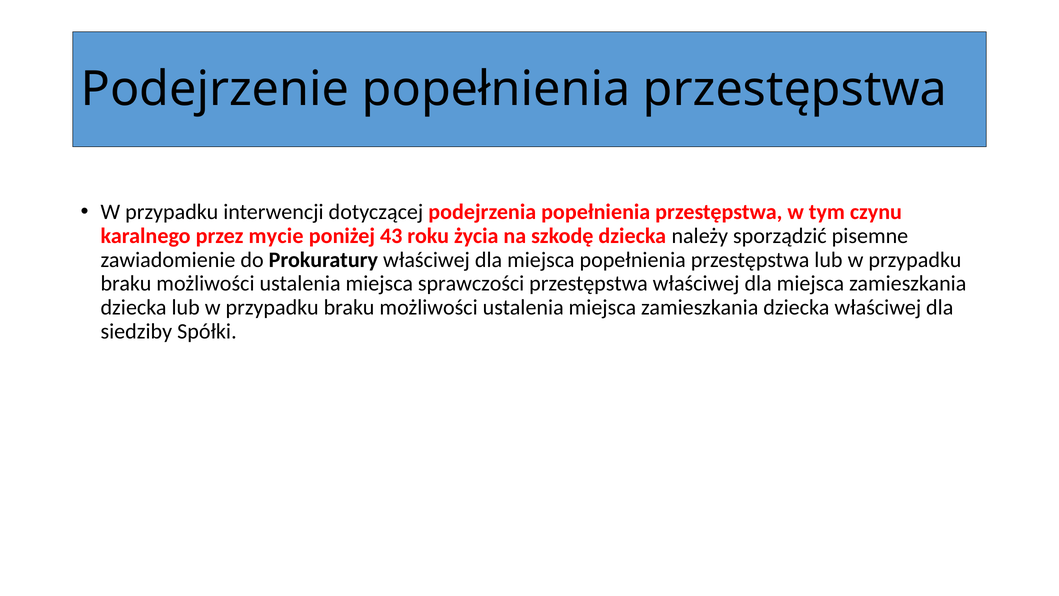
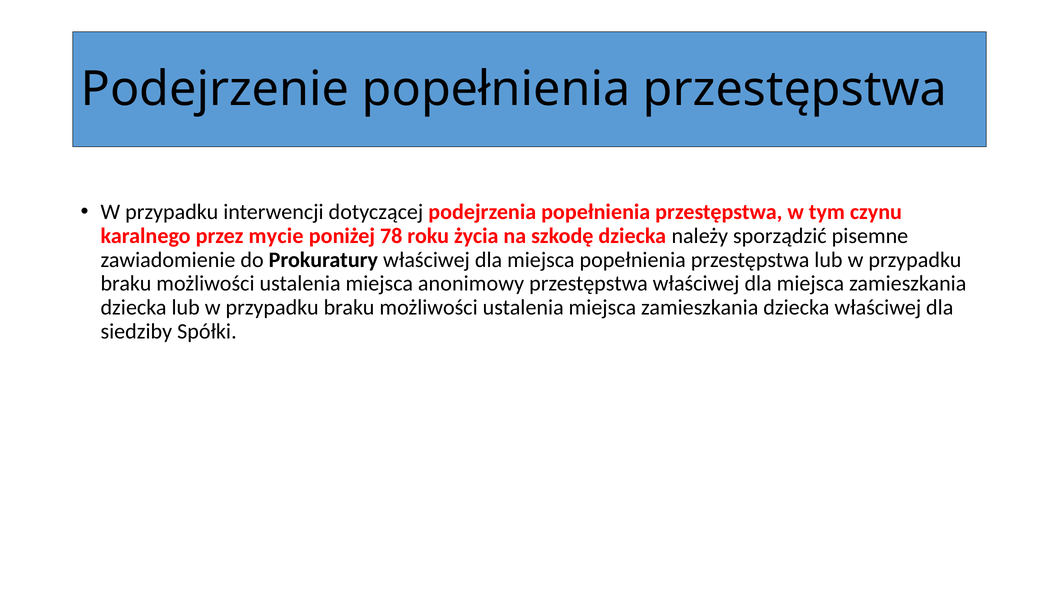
43: 43 -> 78 (391, 236)
sprawczości: sprawczości -> anonimowy (471, 283)
